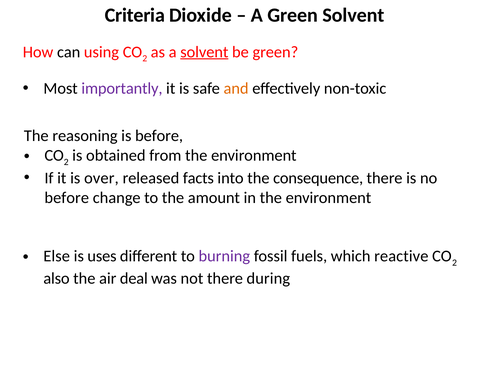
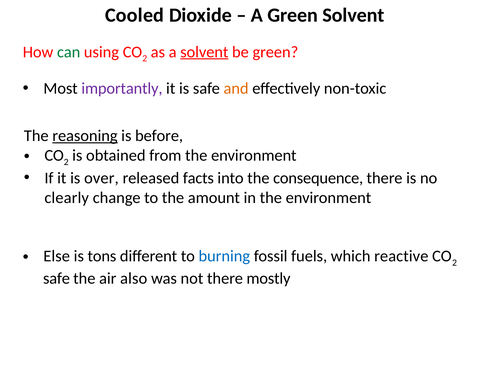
Criteria: Criteria -> Cooled (135, 15)
can colour: black -> green (69, 52)
reasoning underline: none -> present (85, 136)
before: before -> clearly (67, 198)
uses: uses -> tons (102, 256)
burning colour: purple -> blue (224, 256)
also: also -> safe (56, 279)
deal: deal -> also (134, 279)
during: during -> mostly (268, 279)
